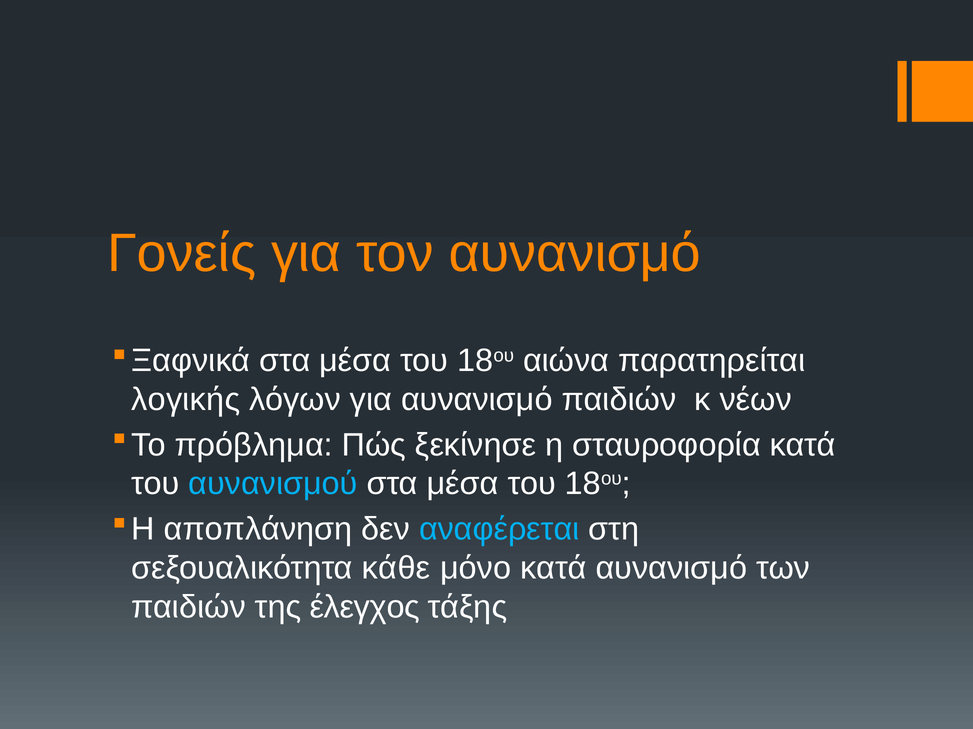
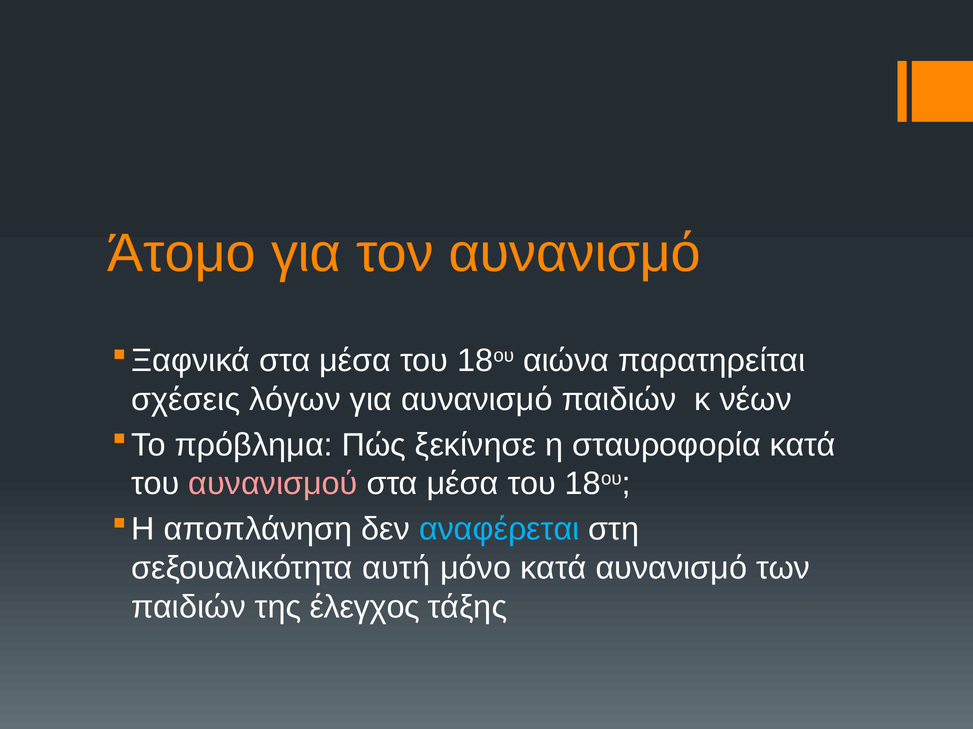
Γονείς: Γονείς -> Άτομο (182, 254)
λογικής: λογικής -> σχέσεις (186, 400)
αυνανισμού colour: light blue -> pink (273, 484)
κάθε: κάθε -> αυτή (396, 569)
